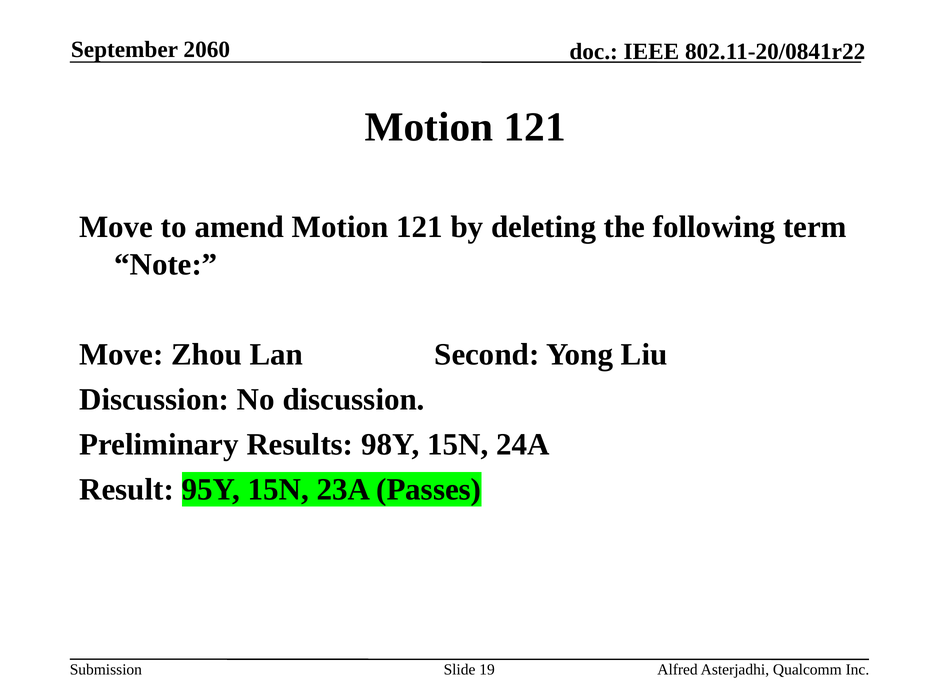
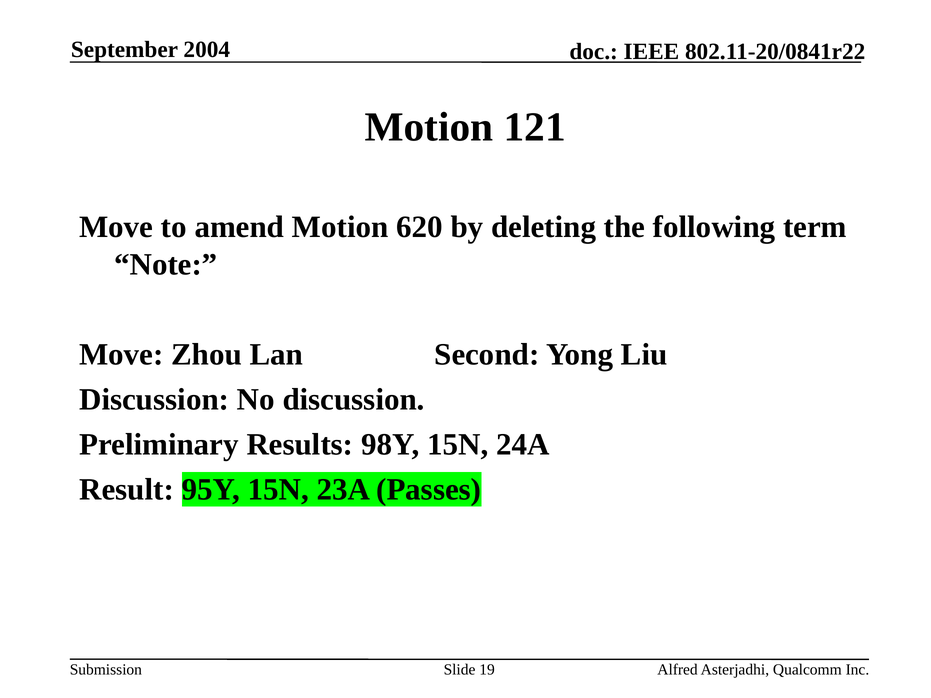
2060: 2060 -> 2004 (207, 49)
amend Motion 121: 121 -> 620 (420, 227)
